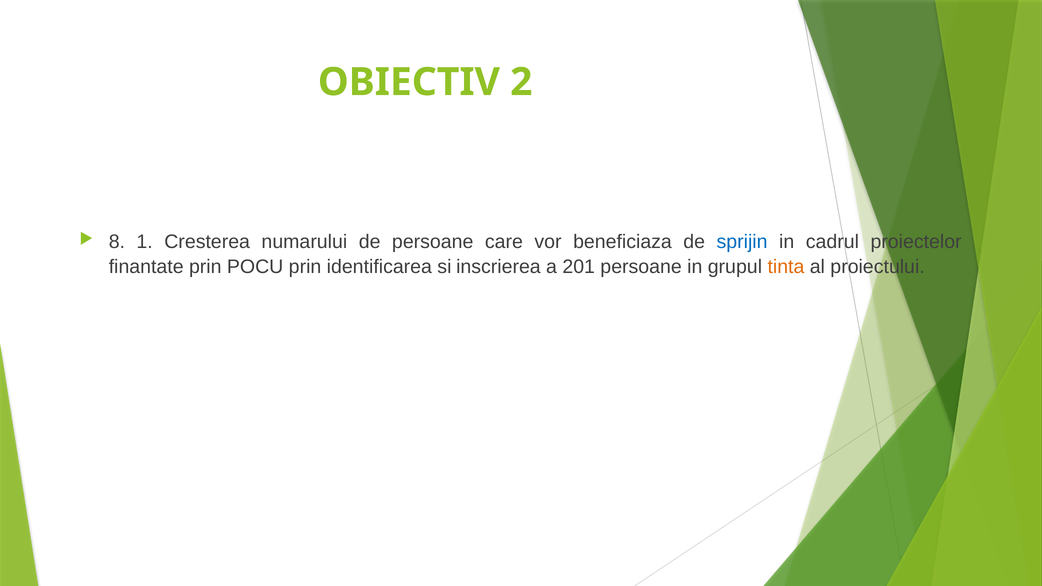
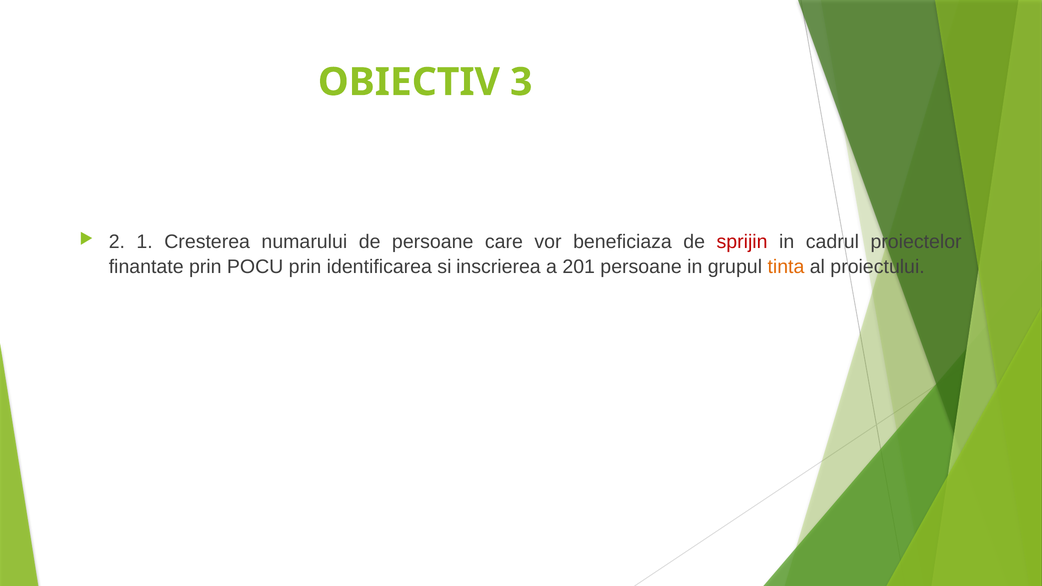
2: 2 -> 3 (521, 82)
8: 8 -> 2 (117, 242)
sprijin colour: blue -> red (742, 242)
